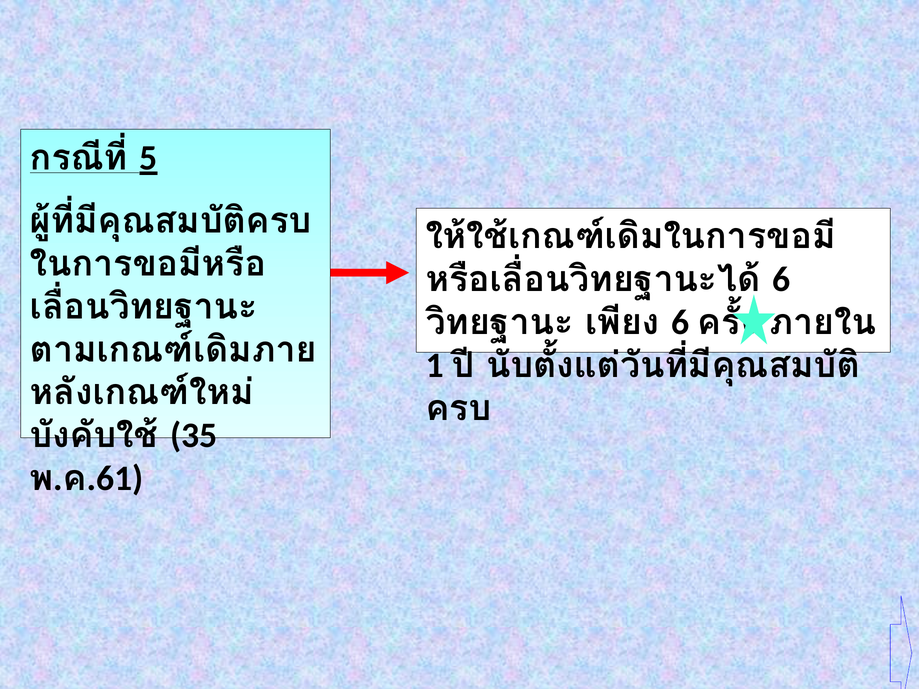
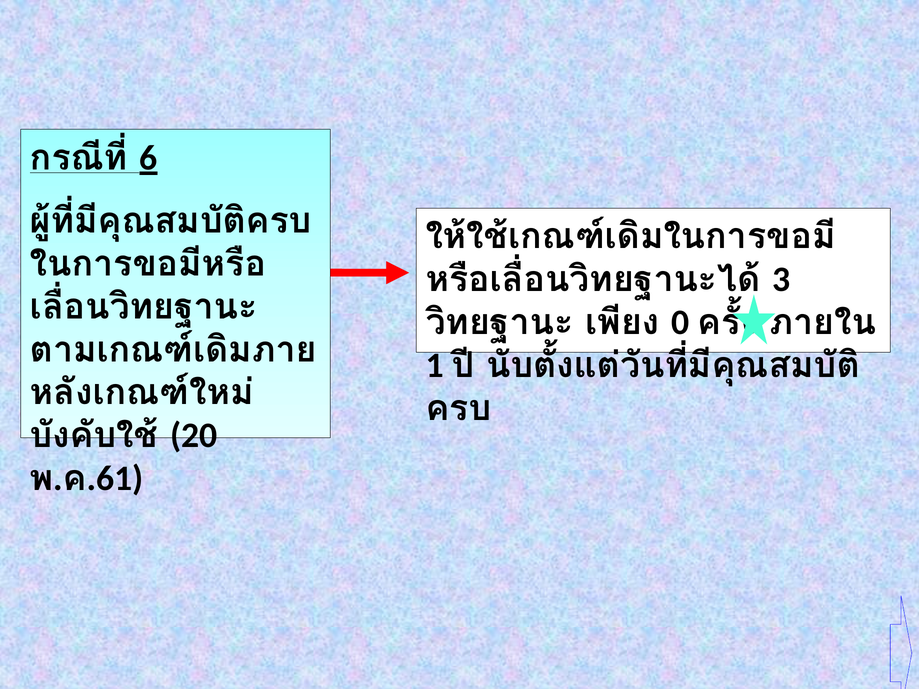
5: 5 -> 6 (148, 158)
6: 6 -> 3 (781, 280)
6: 6 -> 0 (680, 323)
35: 35 -> 20 (194, 436)
